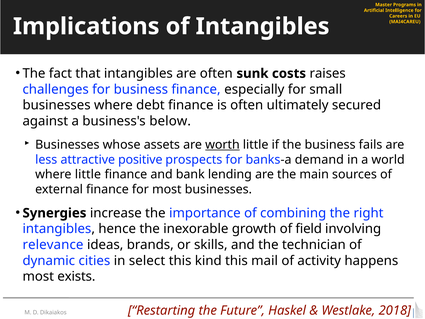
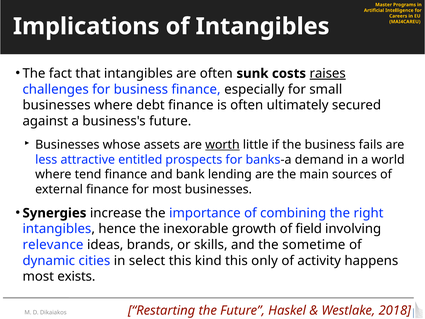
raises underline: none -> present (328, 73)
business's below: below -> future (170, 121)
positive: positive -> entitled (140, 159)
where little: little -> tend (88, 174)
technician: technician -> sometime (314, 245)
mail: mail -> only (265, 260)
